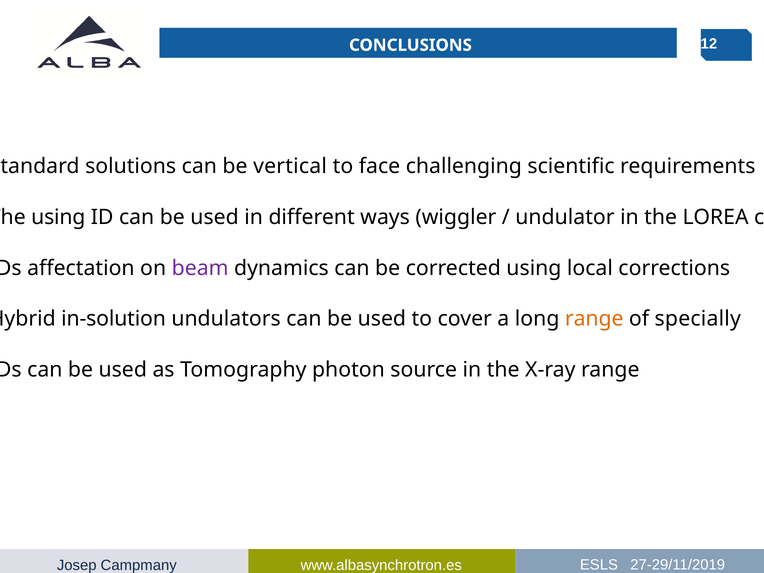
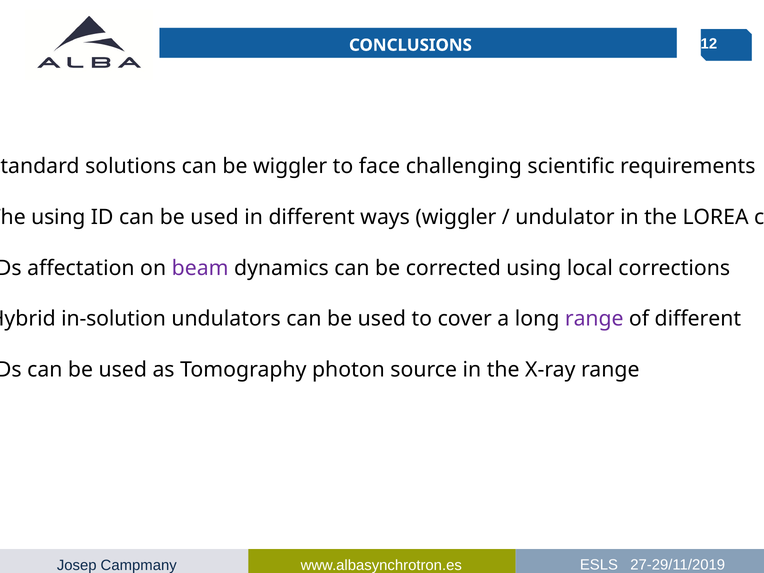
be vertical: vertical -> wiggler (290, 166)
range colour: orange -> purple (594, 319)
of specially: specially -> different (698, 319)
